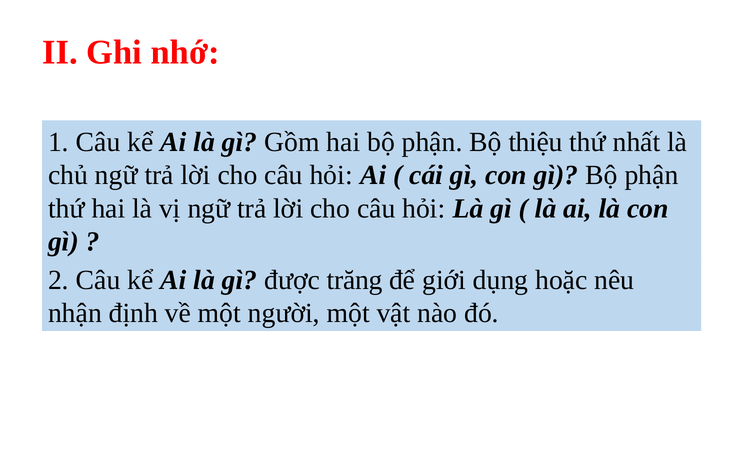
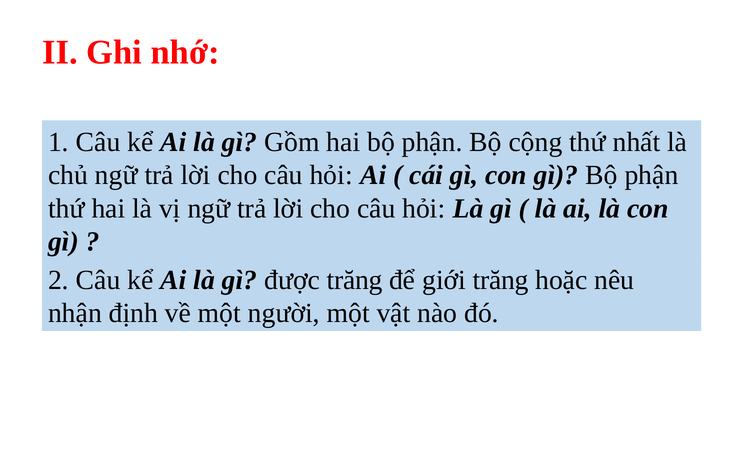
thiệu: thiệu -> cộng (535, 142)
giới dụng: dụng -> trăng (501, 280)
